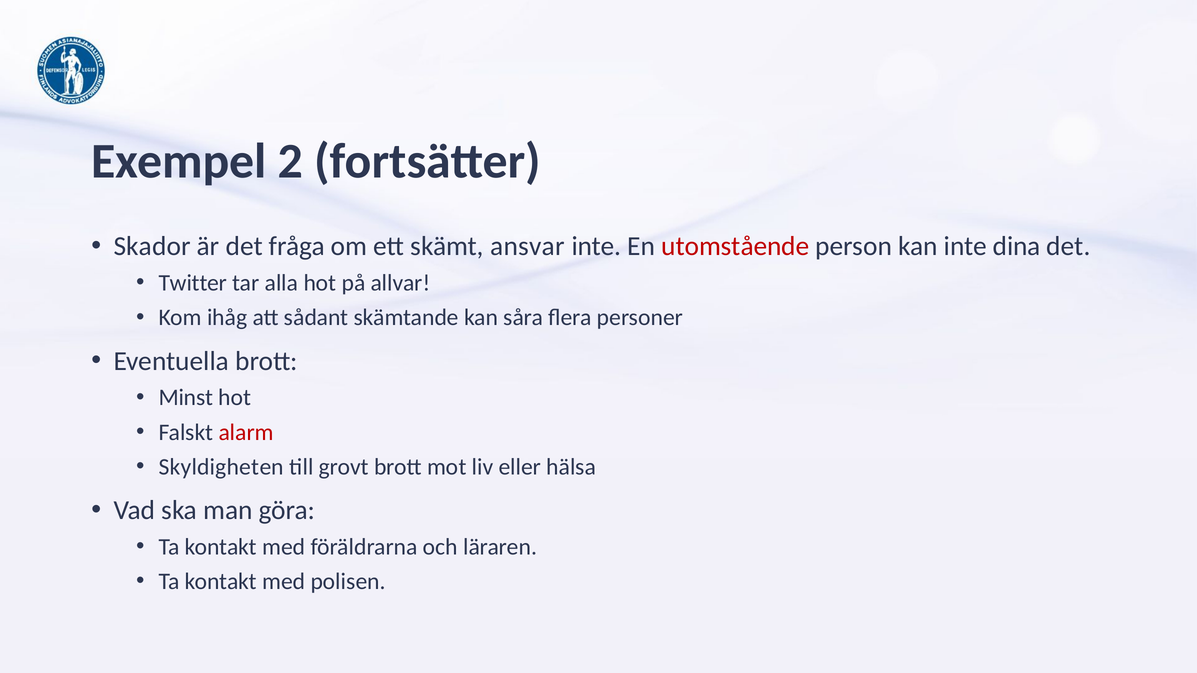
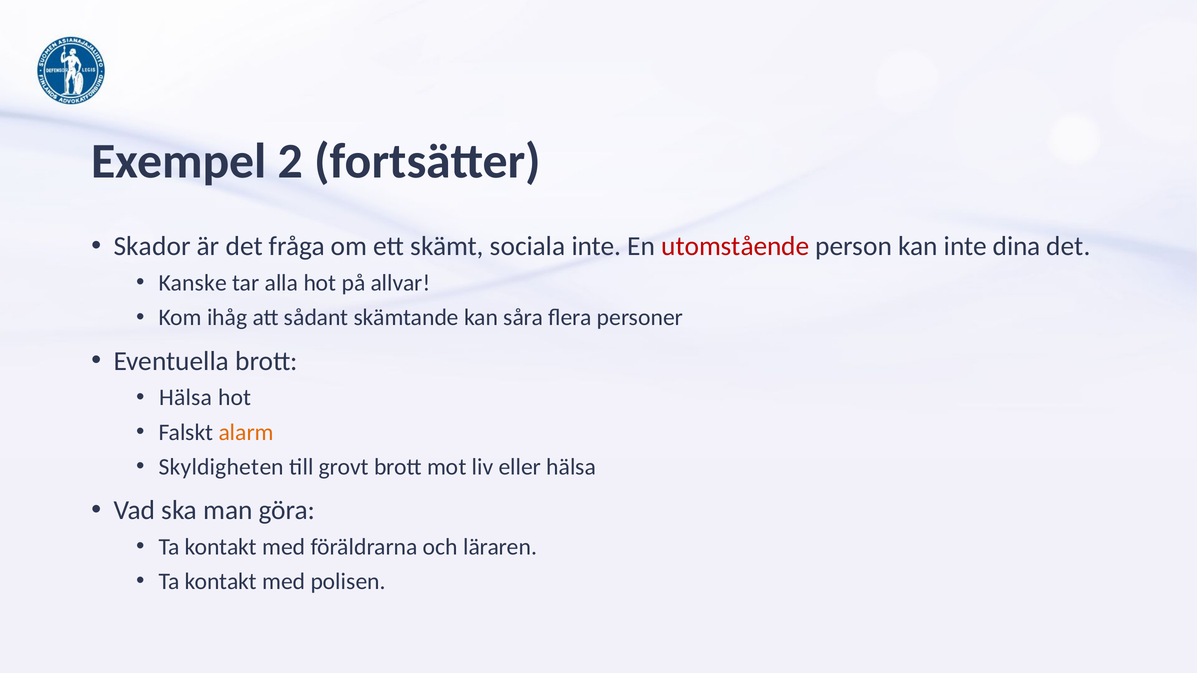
ansvar: ansvar -> sociala (528, 247)
Twitter: Twitter -> Kanske (193, 283)
Minst: Minst -> Hälsa (186, 398)
alarm colour: red -> orange (246, 432)
